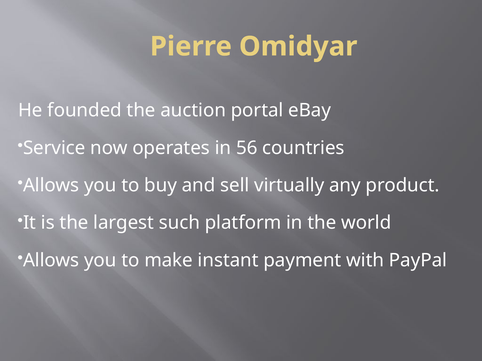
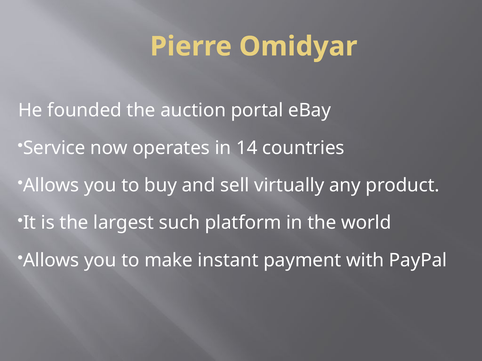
56: 56 -> 14 (247, 148)
